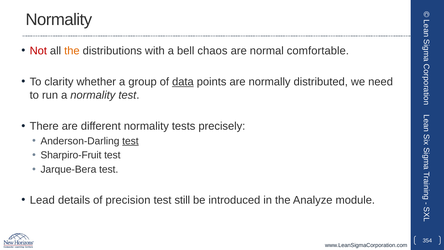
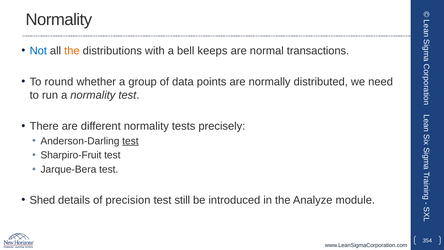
Not colour: red -> blue (38, 51)
chaos: chaos -> keeps (212, 51)
comfortable: comfortable -> transactions (318, 51)
clarity: clarity -> round (59, 82)
data underline: present -> none (183, 82)
Lead: Lead -> Shed (42, 200)
